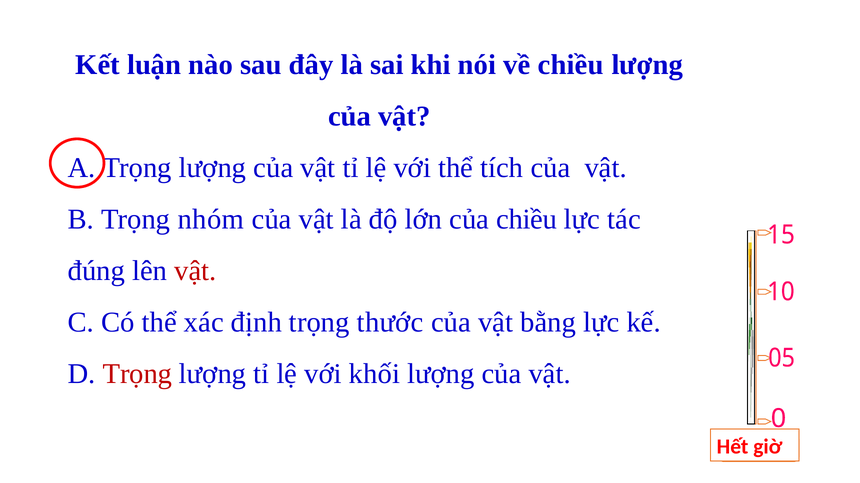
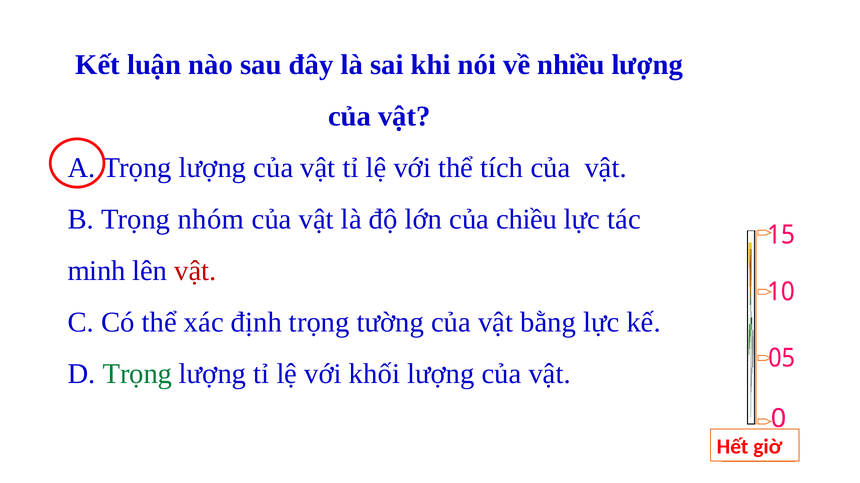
về chiều: chiều -> nhiều (571, 65)
đúng: đúng -> minh (97, 271)
thước: thước -> tường (390, 323)
Trọng colour: red -> green (137, 374)
